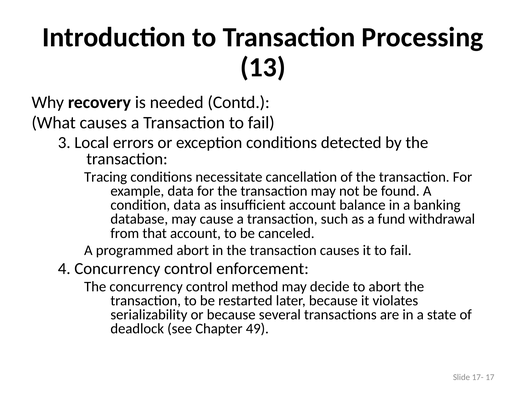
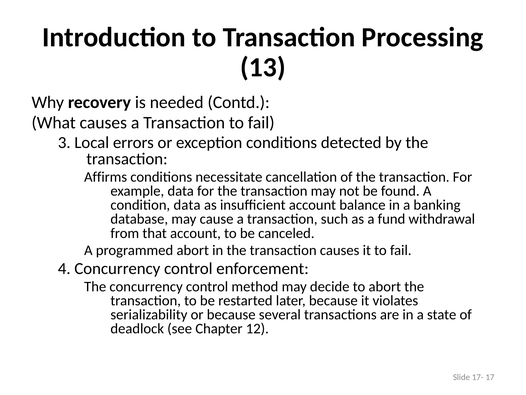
Tracing: Tracing -> Affirms (106, 177)
49: 49 -> 12 (257, 328)
